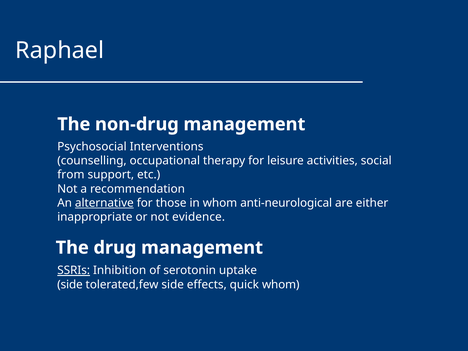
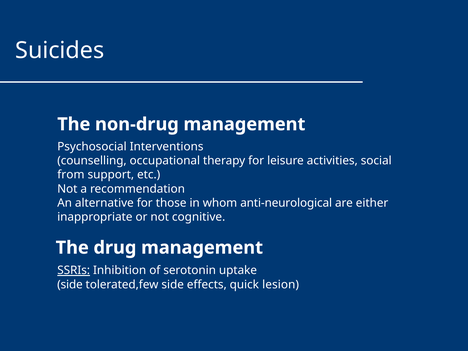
Raphael: Raphael -> Suicides (60, 50)
alternative underline: present -> none (104, 203)
evidence: evidence -> cognitive (199, 217)
quick whom: whom -> lesion (281, 284)
